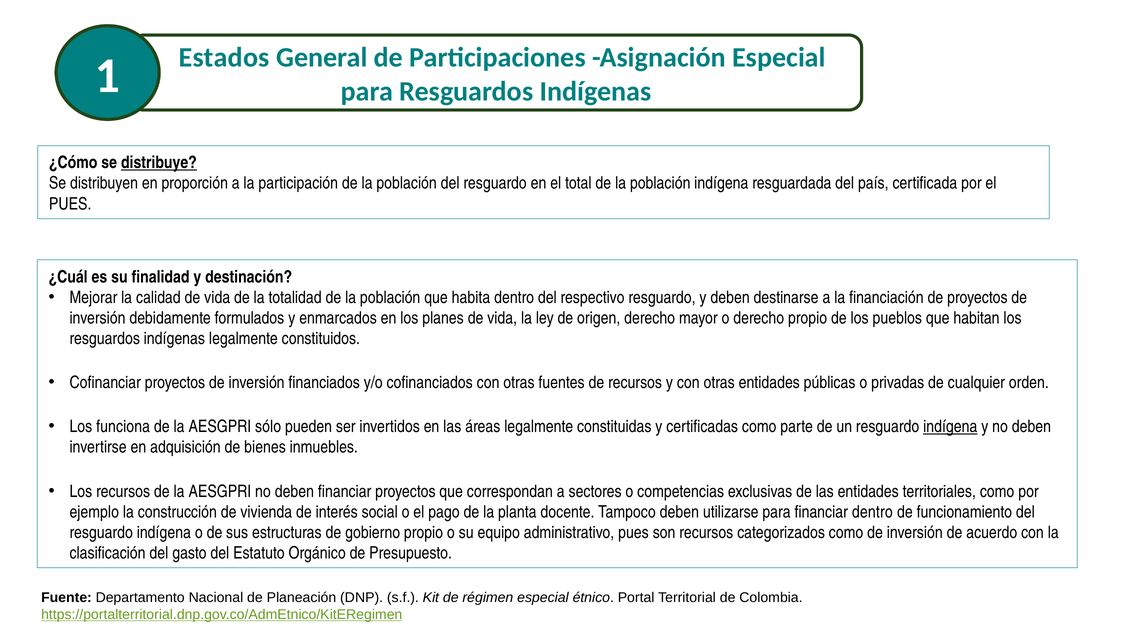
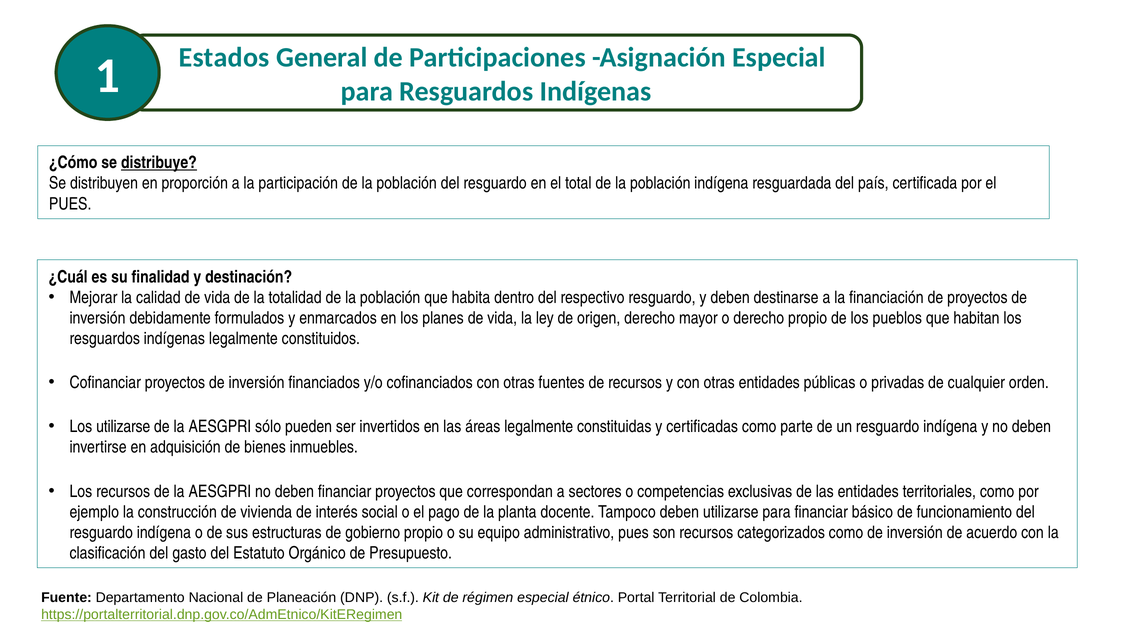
Los funciona: funciona -> utilizarse (123, 427)
indígena underline: present -> none (950, 427)
financiar dentro: dentro -> básico (872, 512)
